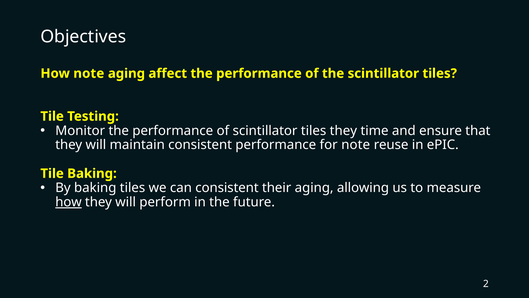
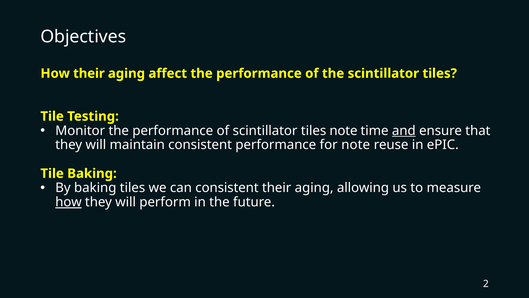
How note: note -> their (89, 73)
tiles they: they -> note (343, 130)
and underline: none -> present (404, 130)
